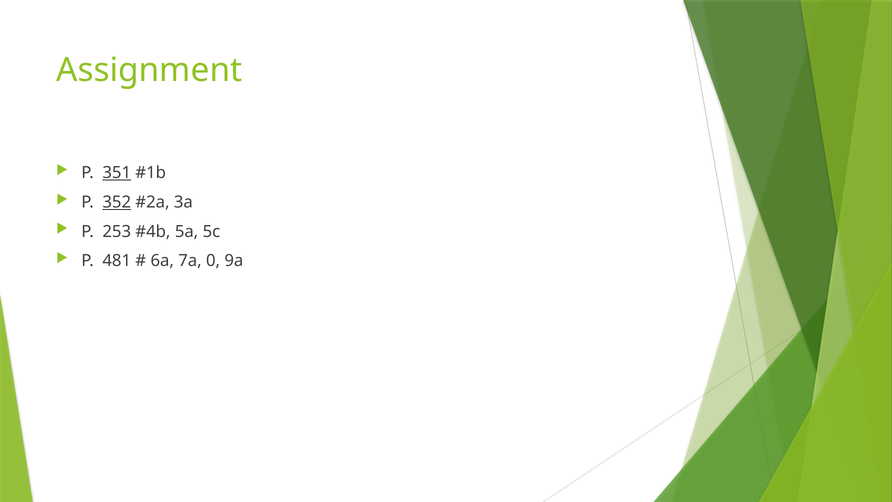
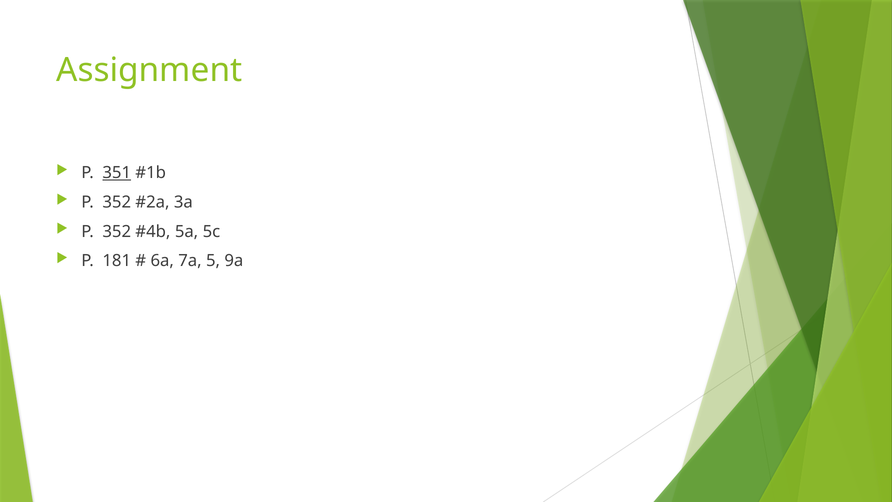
352 underline: present -> none (117, 202)
253: 253 -> 352 (117, 231)
481: 481 -> 181 (117, 261)
0: 0 -> 5 (213, 261)
